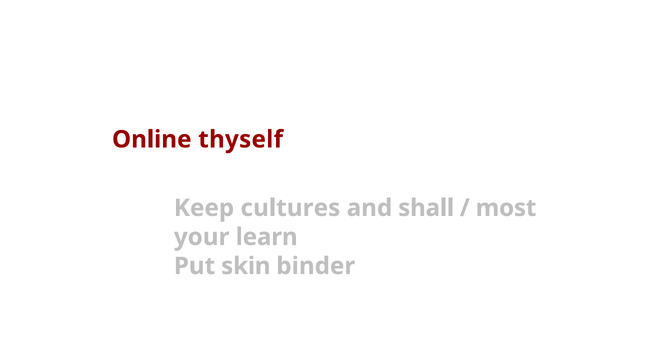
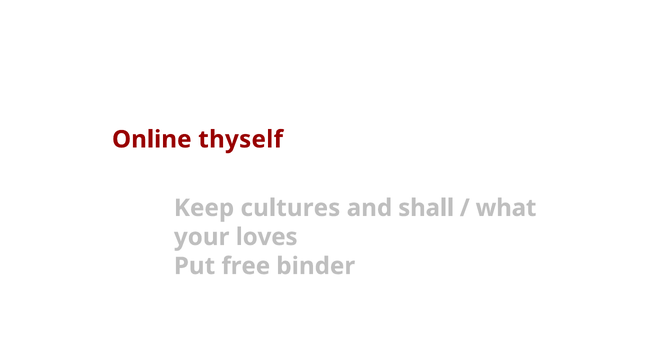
most: most -> what (506, 208)
learn: learn -> loves (267, 237)
skin: skin -> free (246, 266)
